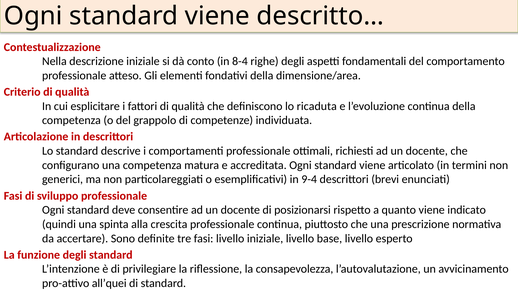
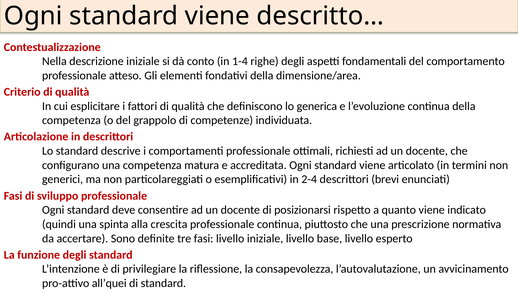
8-4: 8-4 -> 1-4 (240, 61)
ricaduta: ricaduta -> generica (317, 106)
9-4: 9-4 -> 2-4 (309, 180)
